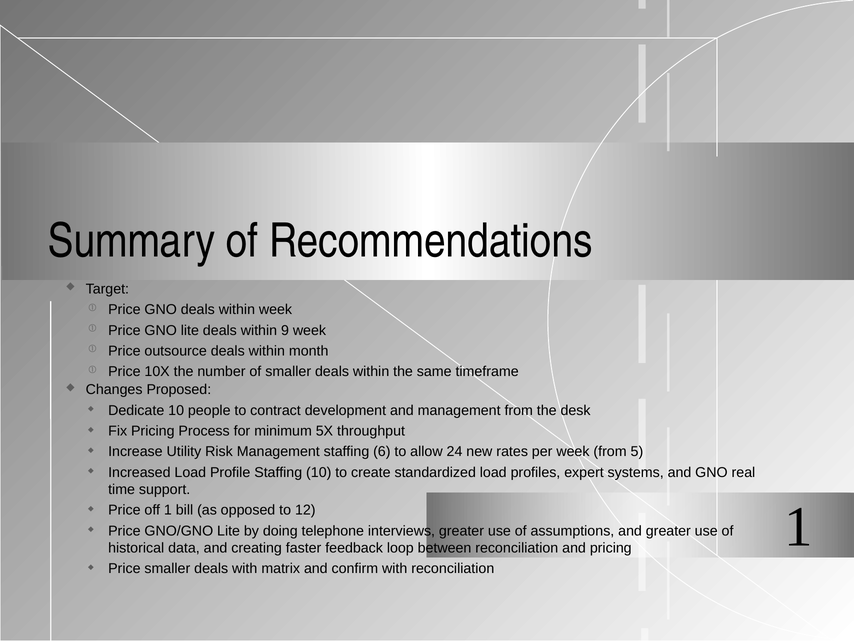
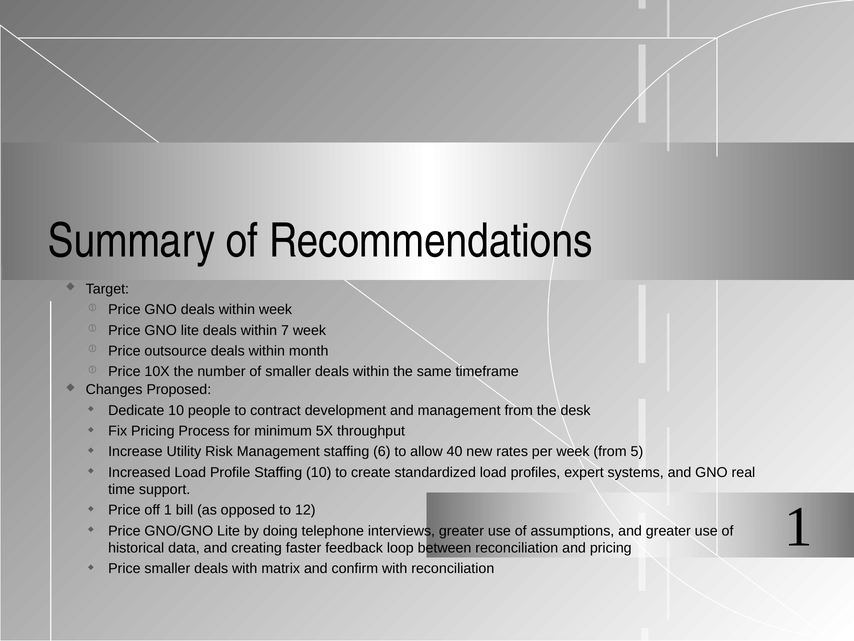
9: 9 -> 7 (285, 330)
24: 24 -> 40 (455, 451)
